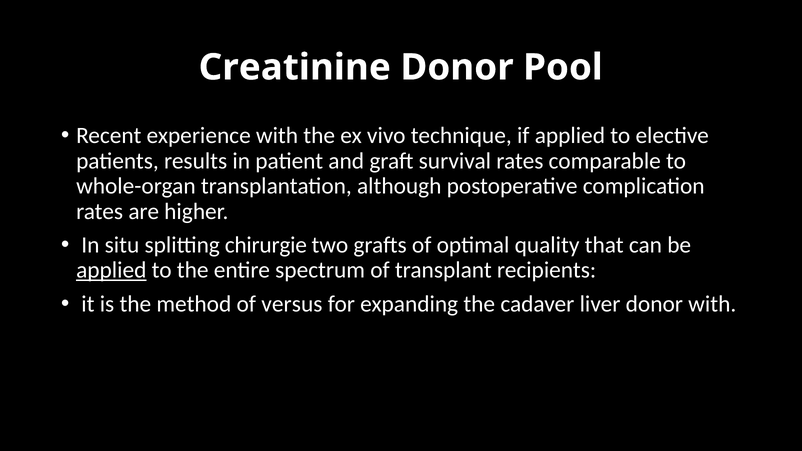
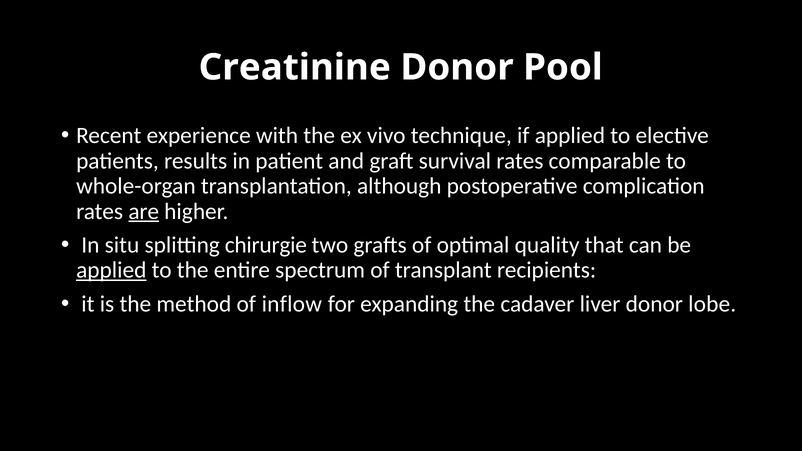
are underline: none -> present (144, 211)
versus: versus -> inflow (292, 304)
donor with: with -> lobe (712, 304)
